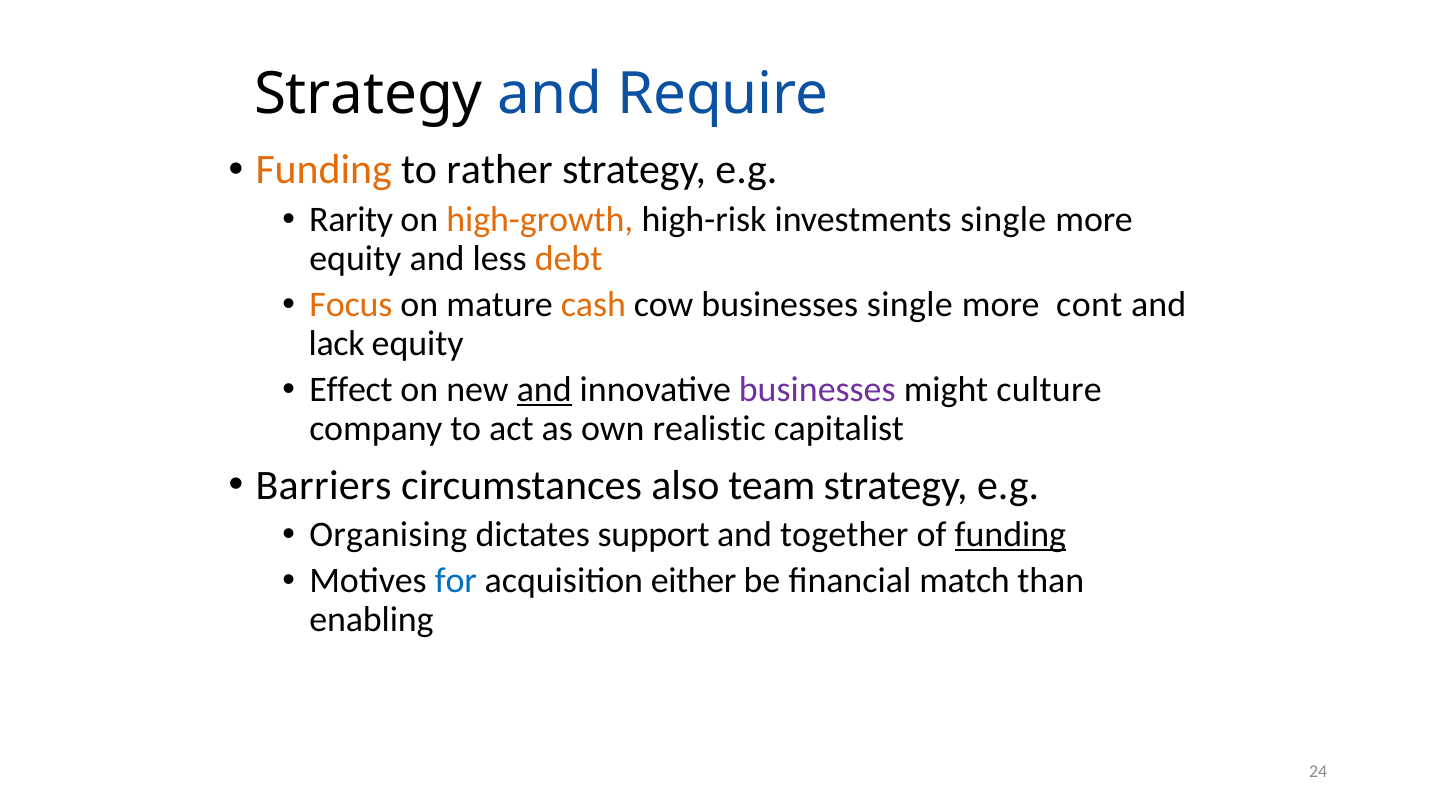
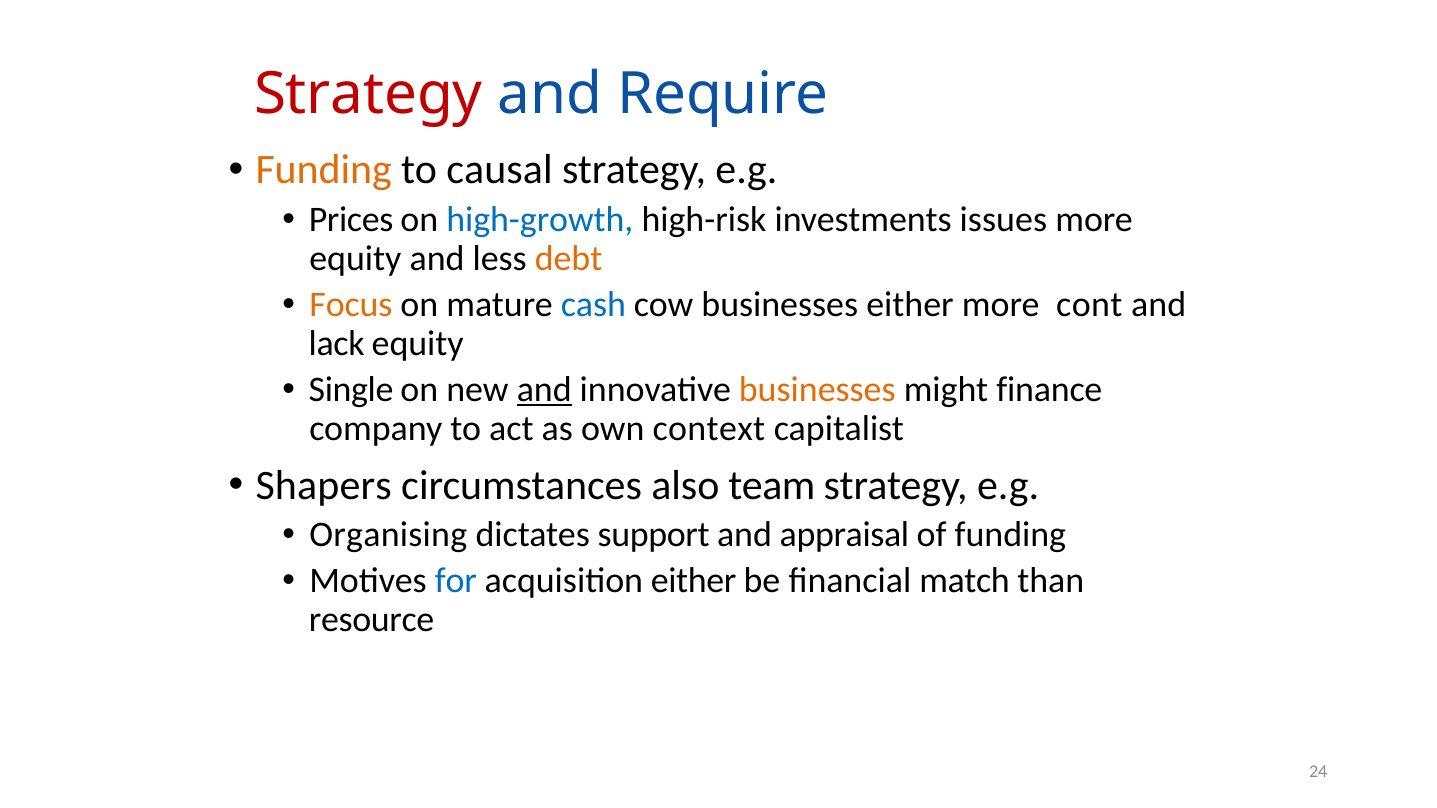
Strategy colour: black -> red (368, 94)
rather: rather -> causal (500, 170)
Rarity: Rarity -> Prices (351, 220)
high-growth colour: orange -> blue (540, 220)
investments single: single -> issues (1003, 220)
cash colour: orange -> blue (593, 305)
businesses single: single -> either (910, 305)
Effect: Effect -> Single (351, 390)
businesses colour: purple -> orange (817, 390)
culture: culture -> finance (1049, 390)
realistic: realistic -> context (709, 429)
Barriers: Barriers -> Shapers (324, 486)
together: together -> appraisal (844, 535)
funding underline: present -> none (1010, 535)
enabling: enabling -> resource (372, 620)
